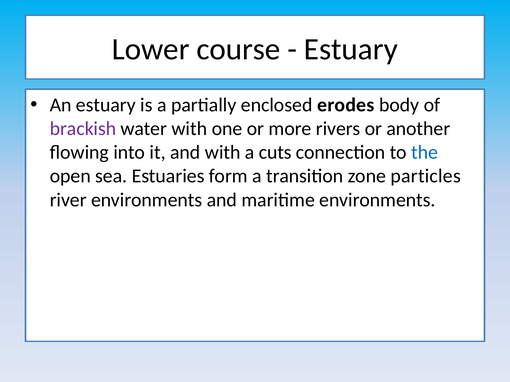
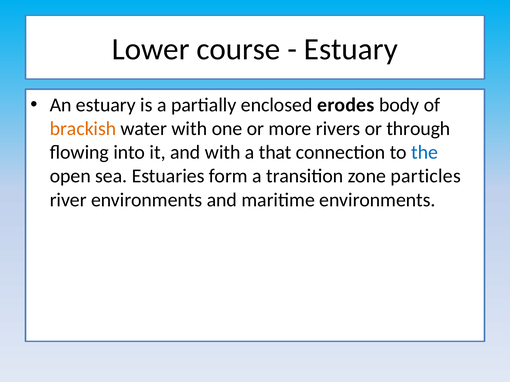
brackish colour: purple -> orange (83, 129)
another: another -> through (418, 129)
cuts: cuts -> that (275, 153)
